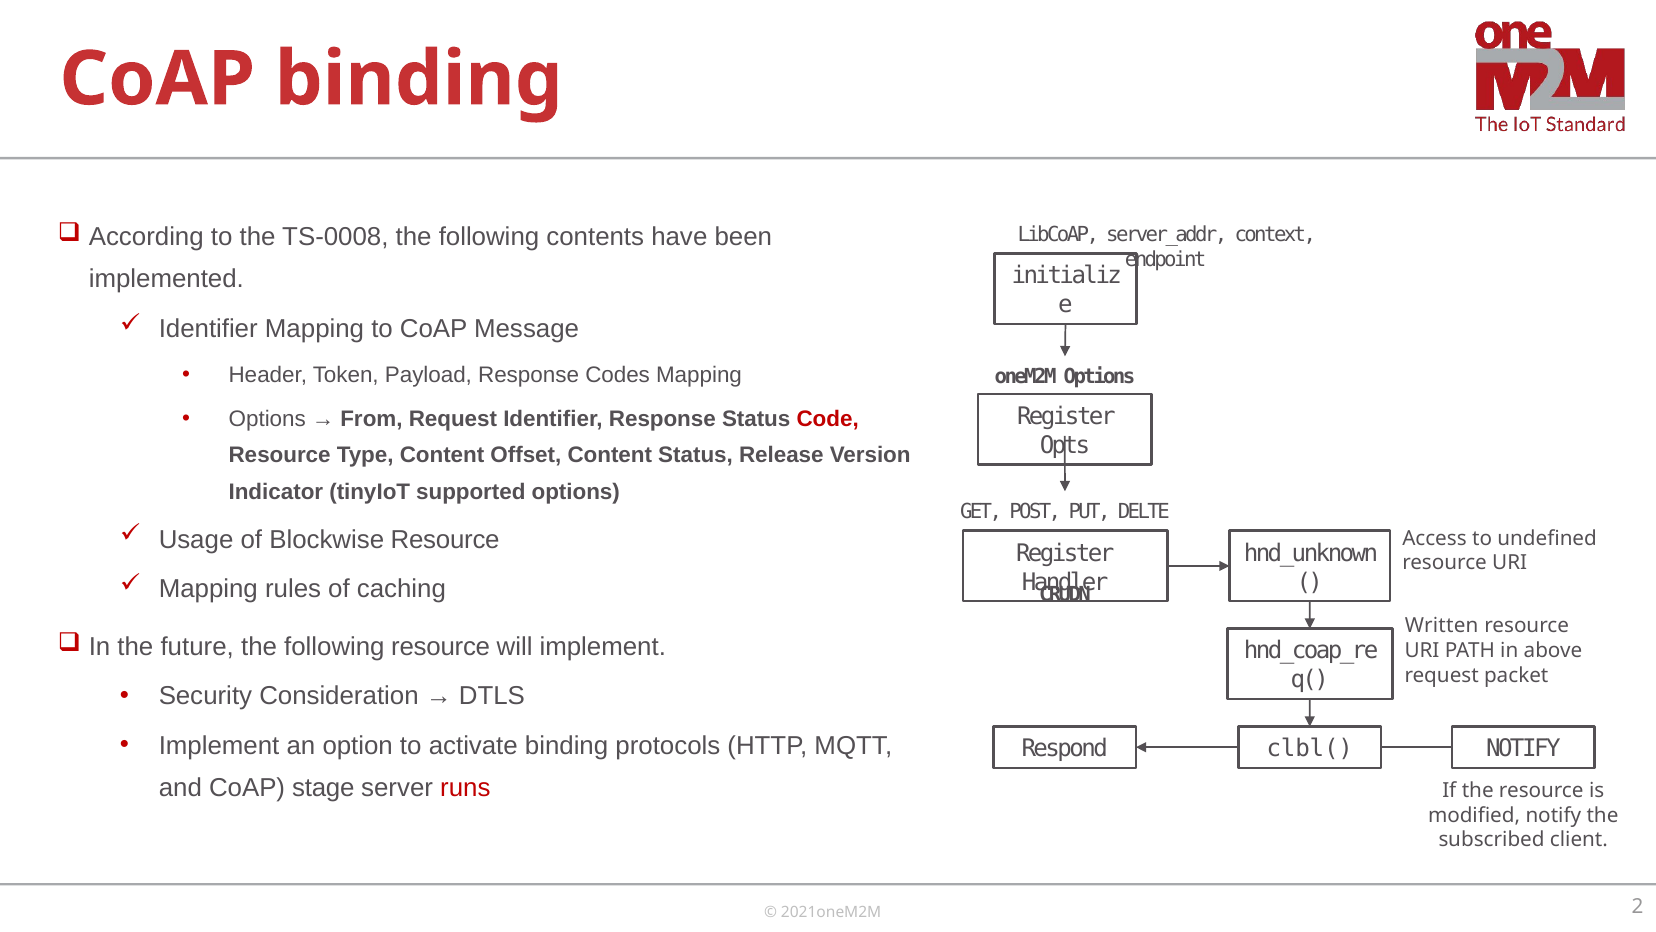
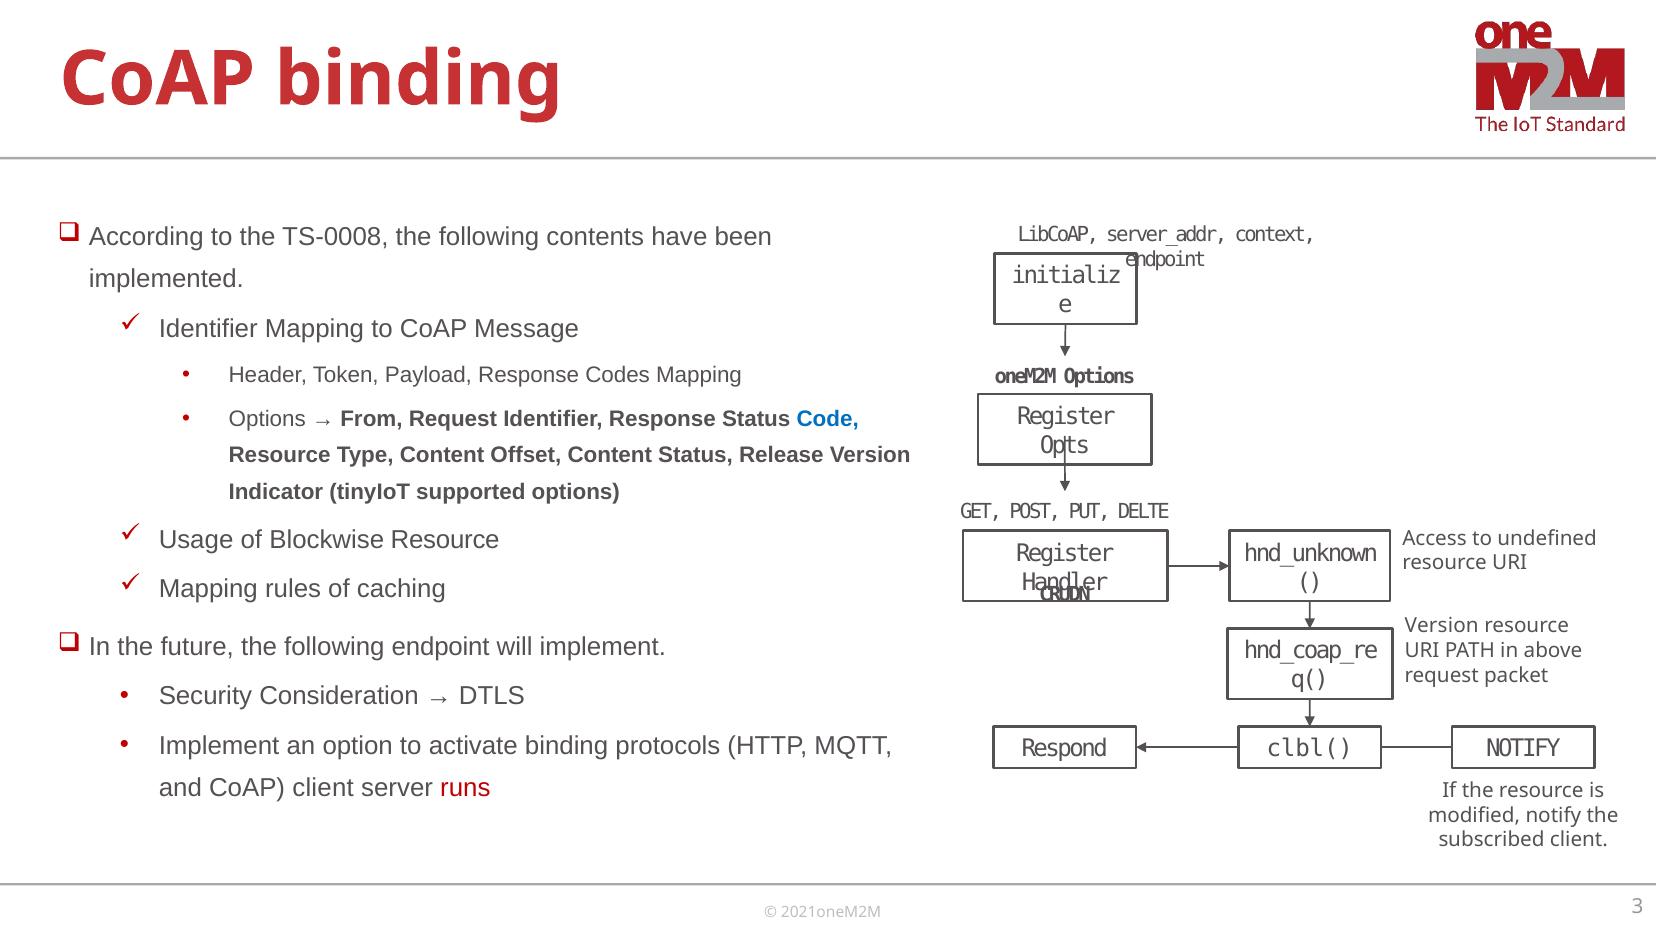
Code colour: red -> blue (828, 419)
Written: Written -> Version (1442, 625)
following resource: resource -> endpoint (441, 646)
CoAP stage: stage -> client (323, 787)
2: 2 -> 3 (1638, 906)
